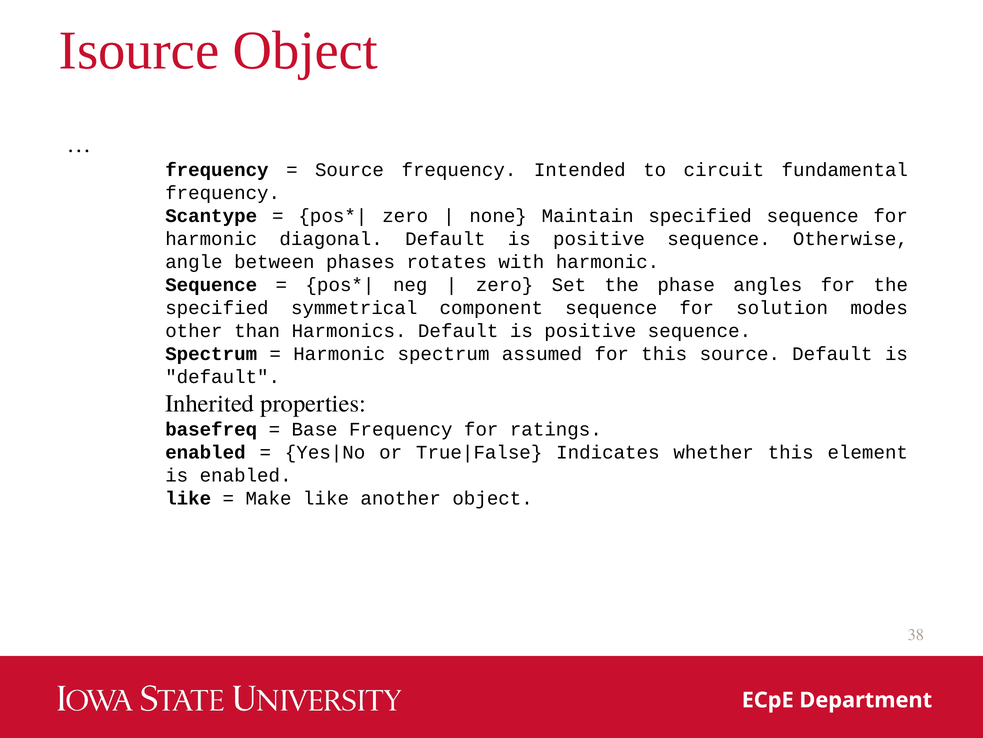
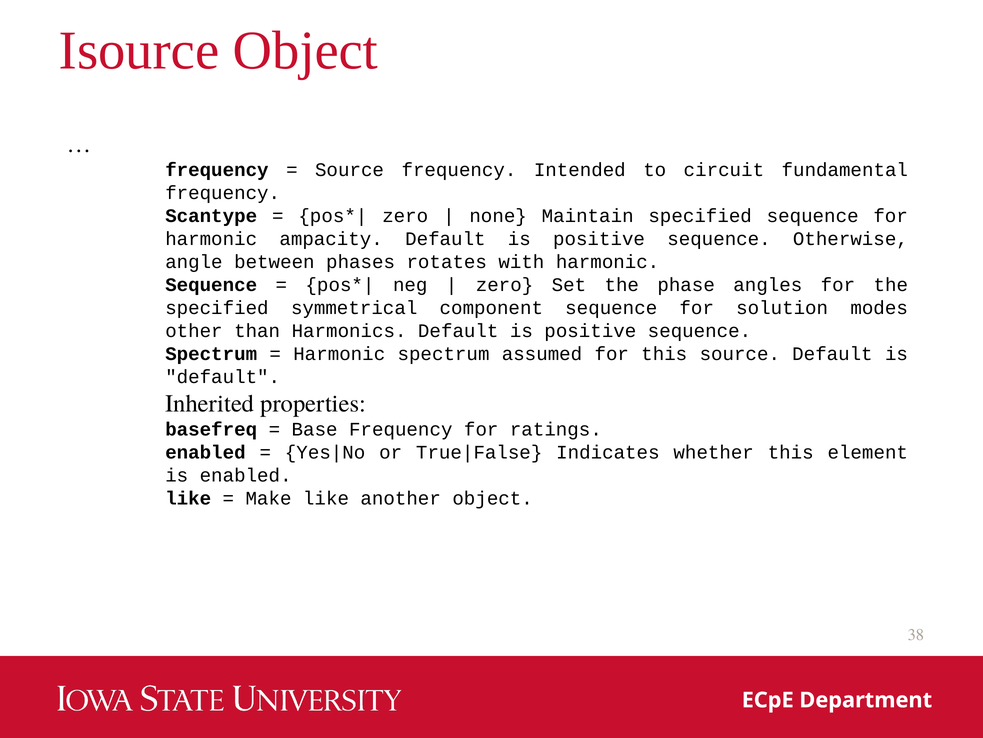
diagonal: diagonal -> ampacity (331, 239)
